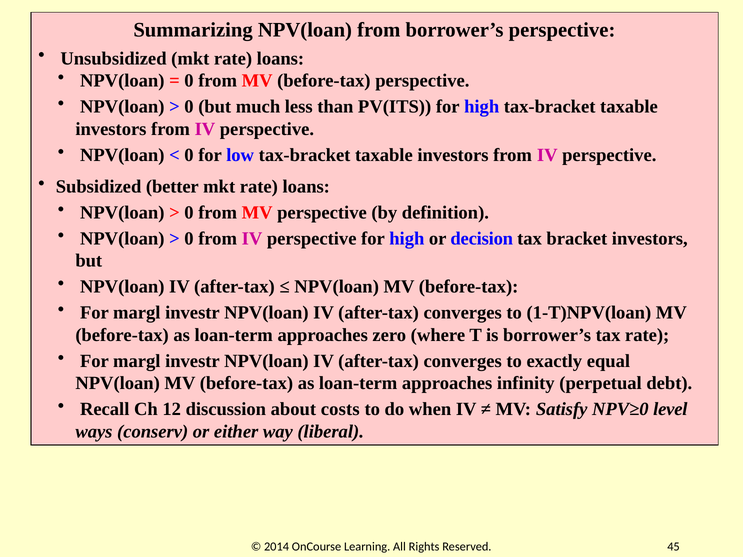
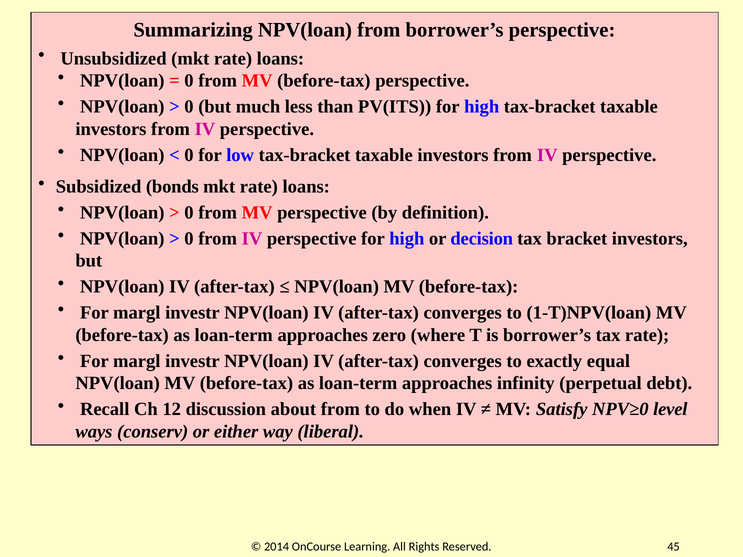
better: better -> bonds (172, 187)
about costs: costs -> from (340, 409)
